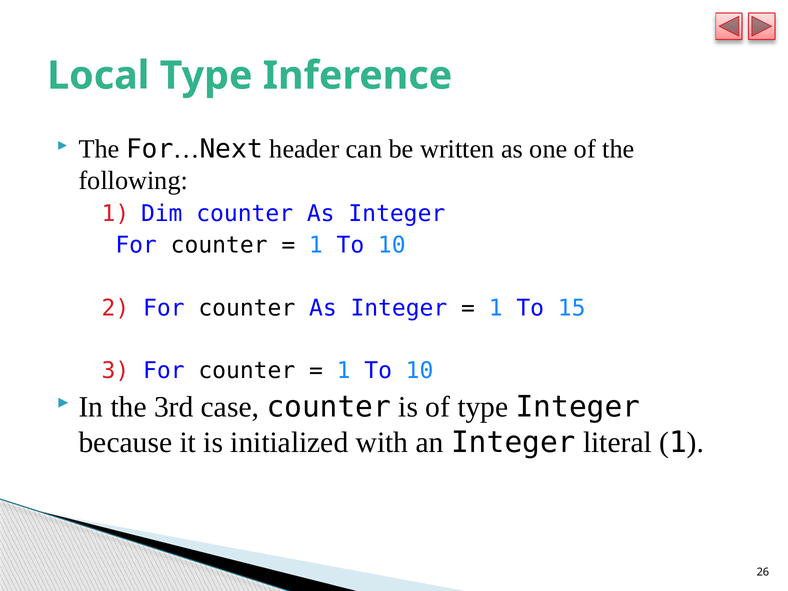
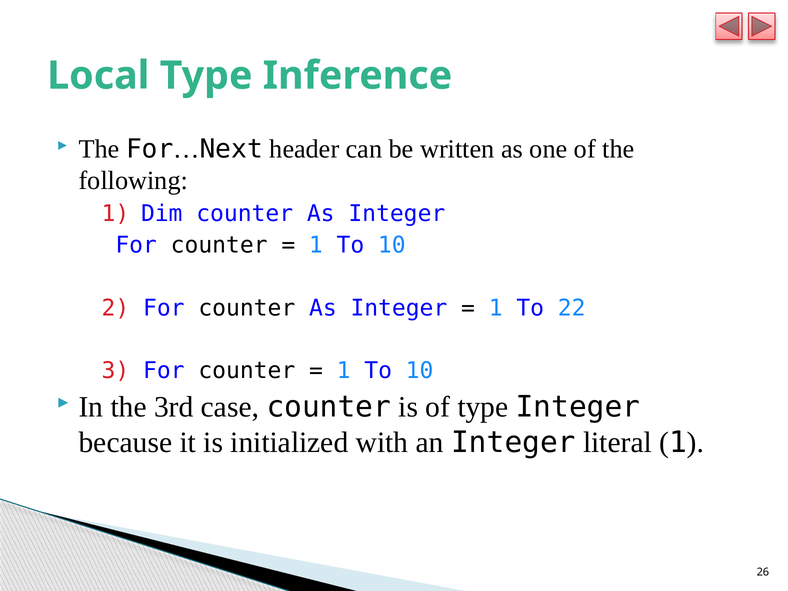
15: 15 -> 22 (572, 308)
